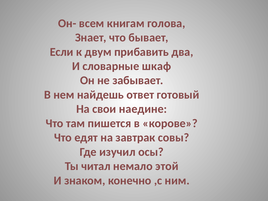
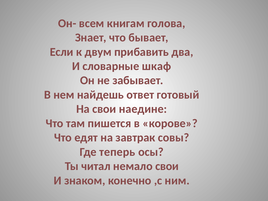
изучил: изучил -> теперь (117, 152)
немало этой: этой -> свои (167, 166)
